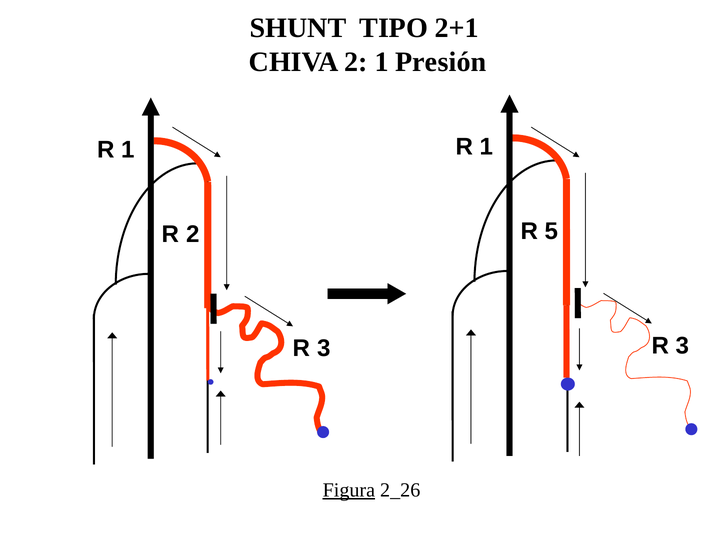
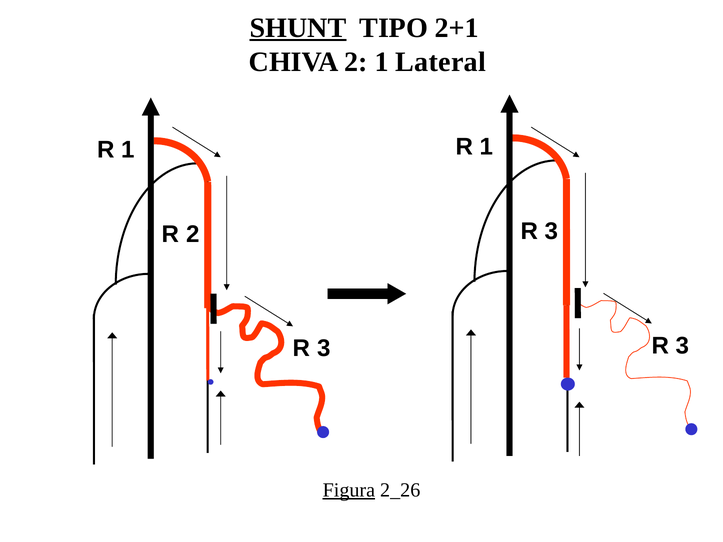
SHUNT underline: none -> present (298, 28)
Presión: Presión -> Lateral (441, 62)
5: 5 -> 3 (551, 231)
